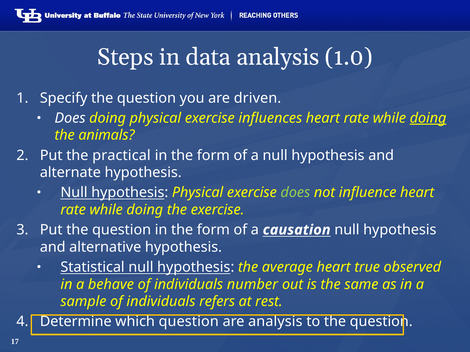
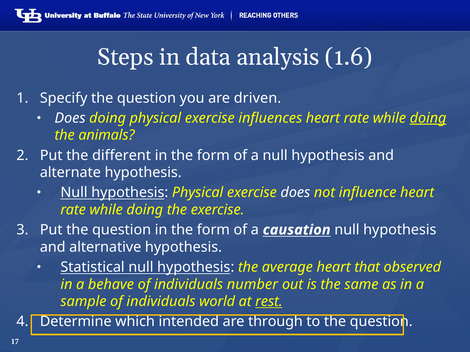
1.0: 1.0 -> 1.6 (349, 57)
practical: practical -> different (122, 156)
does colour: light green -> white (295, 193)
true: true -> that (367, 267)
refers: refers -> world (217, 302)
rest underline: none -> present (269, 302)
which question: question -> intended (189, 322)
are analysis: analysis -> through (275, 322)
